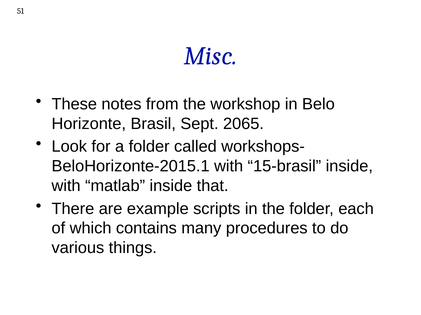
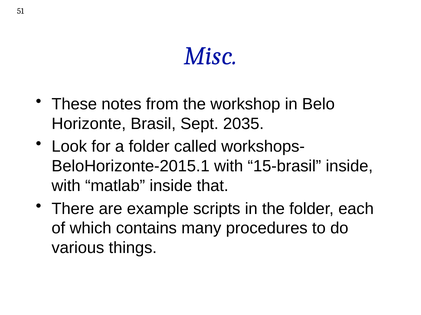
2065: 2065 -> 2035 (243, 124)
